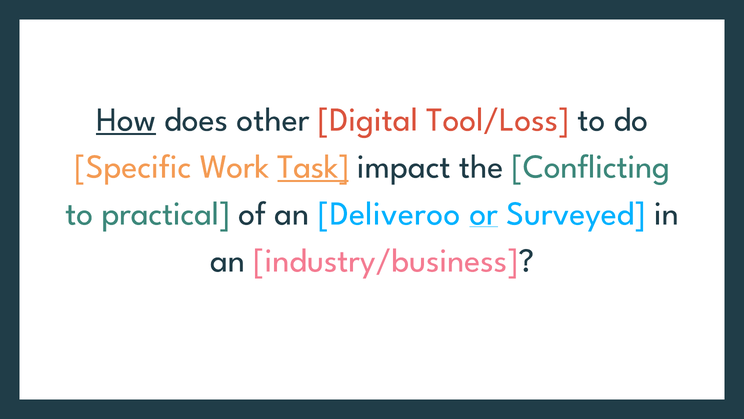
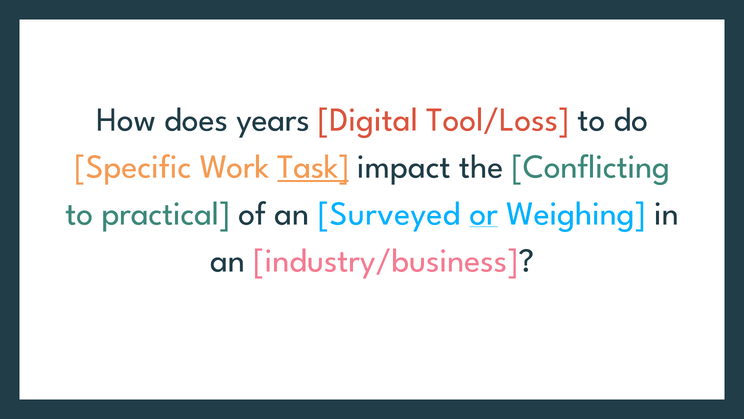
How underline: present -> none (126, 119)
other: other -> years (273, 119)
Deliveroo: Deliveroo -> Surveyed (389, 213)
Surveyed: Surveyed -> Weighing (576, 213)
